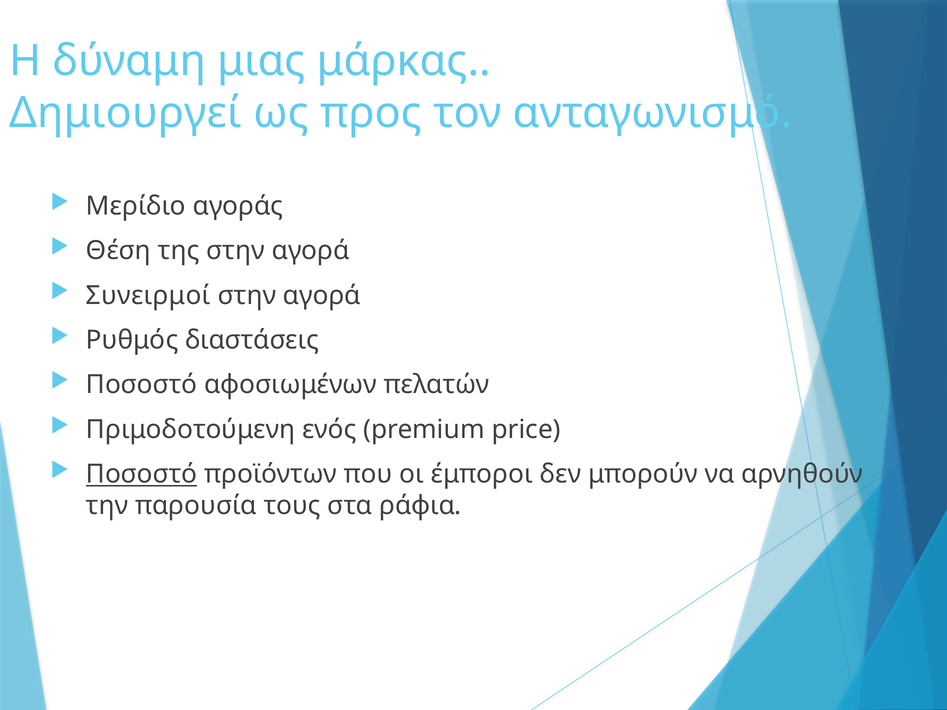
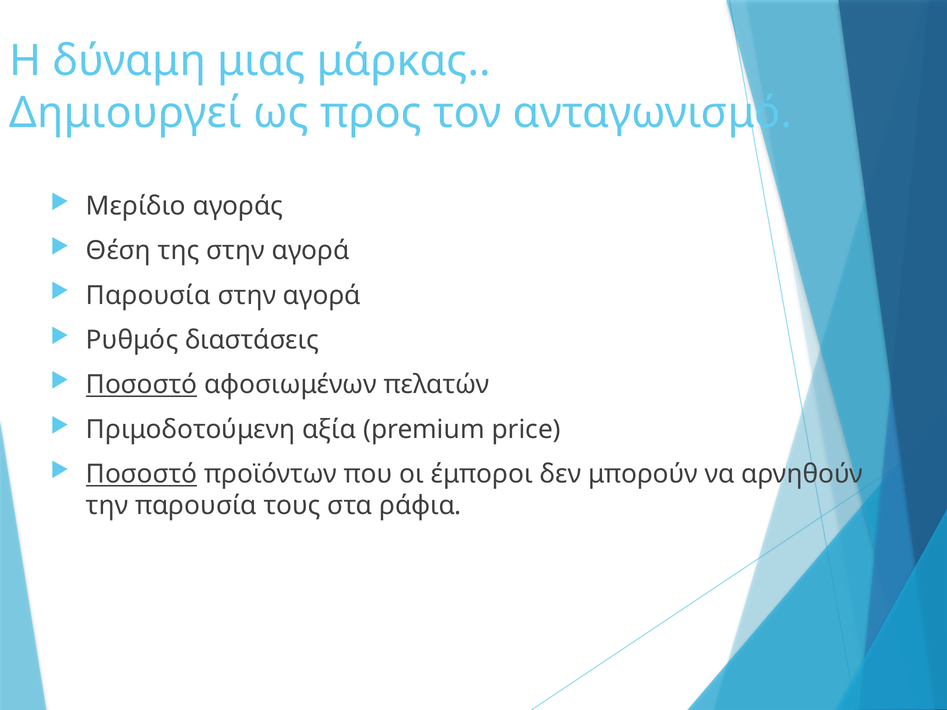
Συνειρμοί: Συνειρμοί -> Παρουσία (148, 295)
Ποσοστό underline: none -> present (142, 385)
ενός: ενός -> αξία (329, 430)
